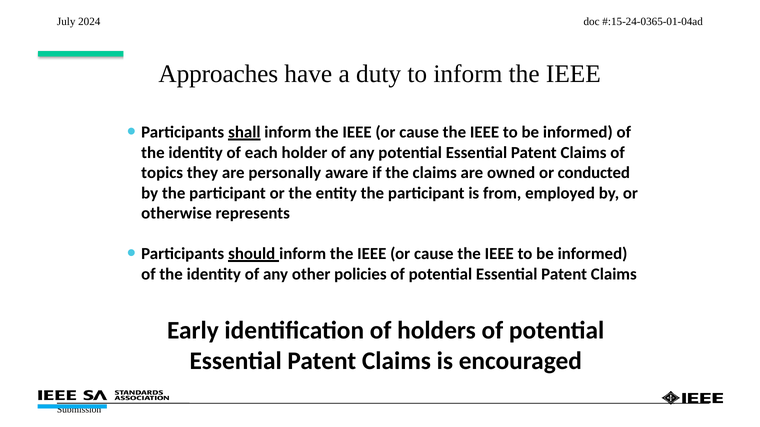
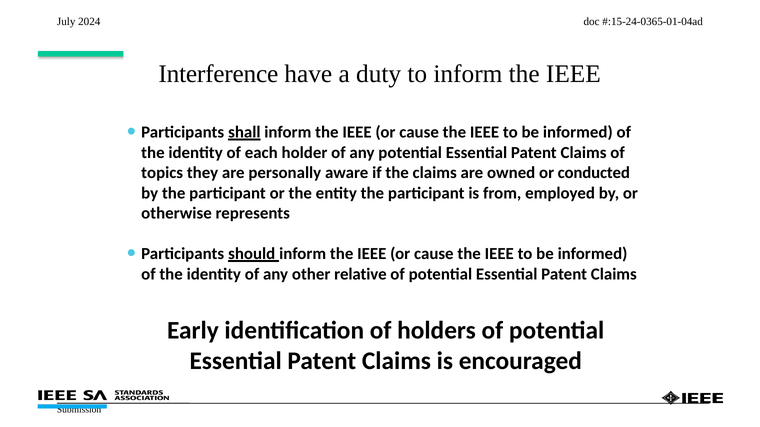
Approaches: Approaches -> Interference (218, 74)
policies: policies -> relative (360, 274)
